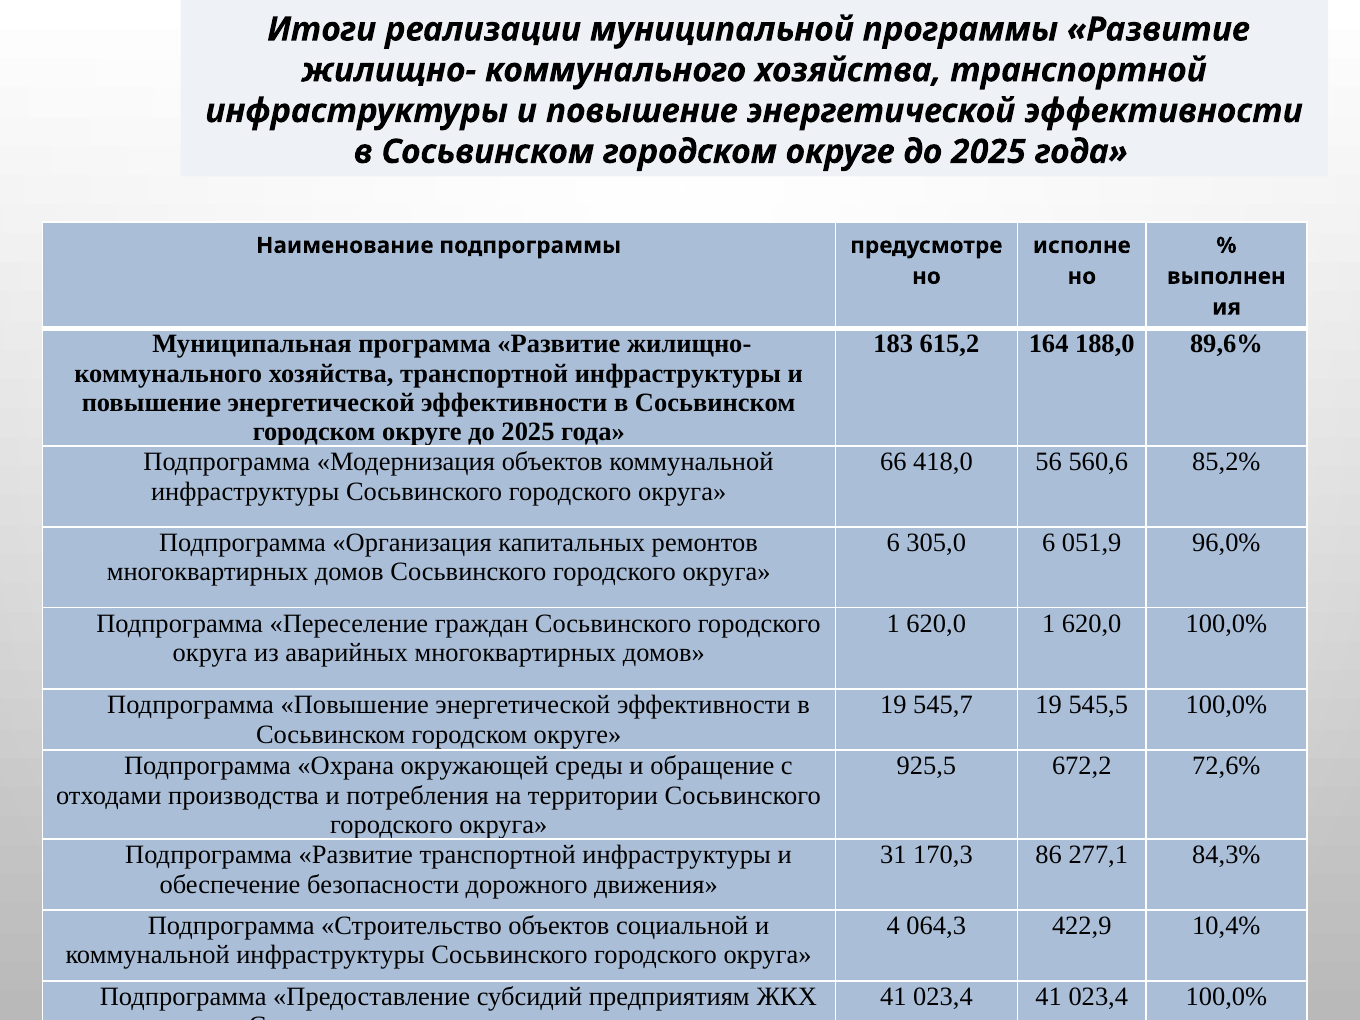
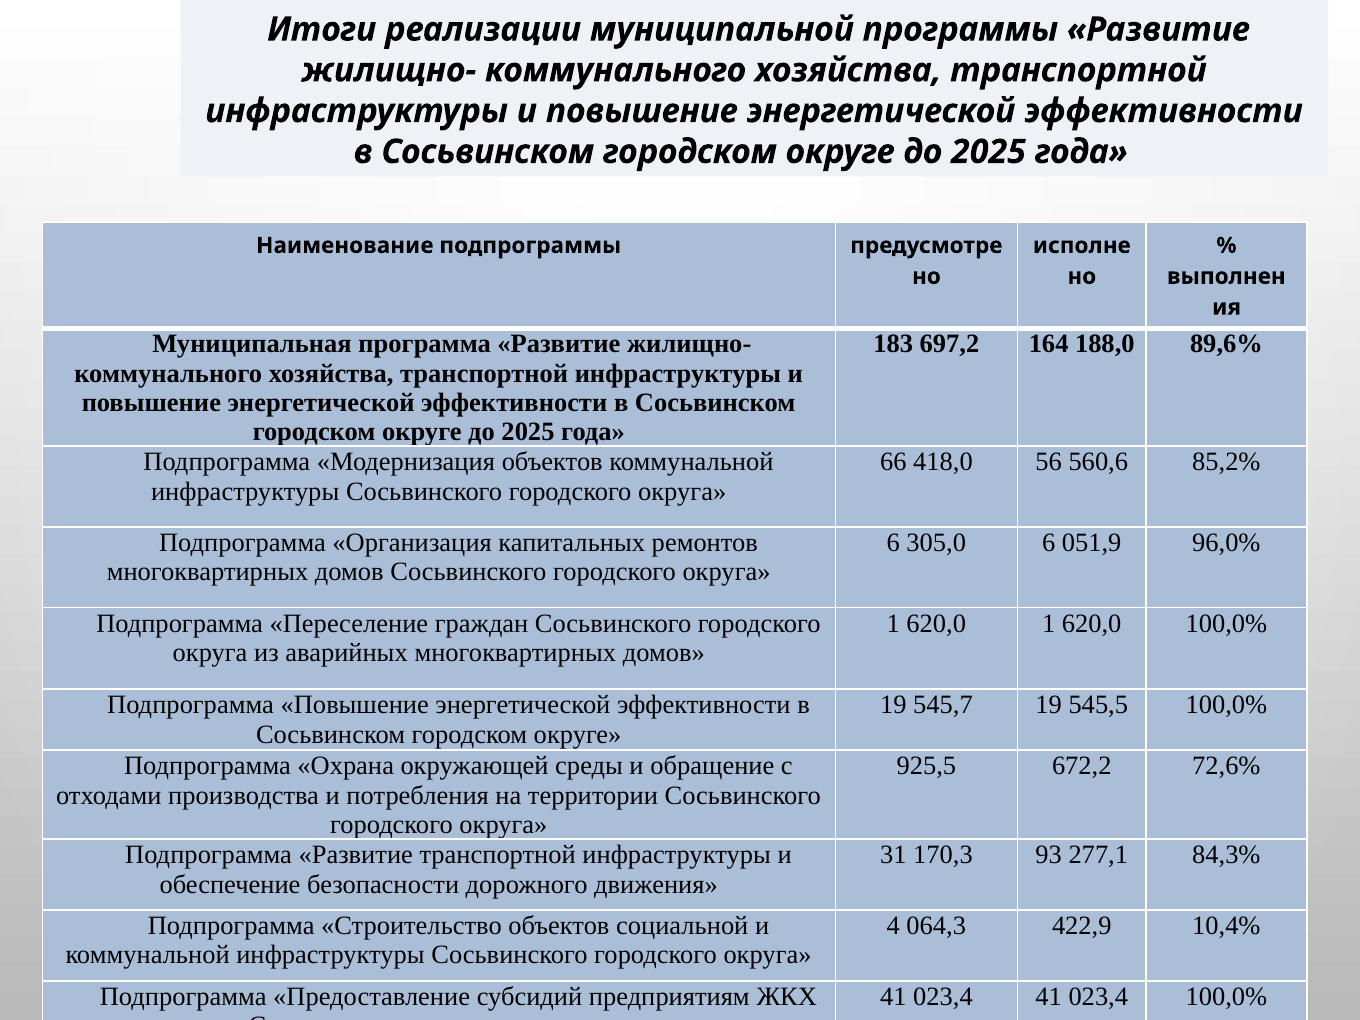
615,2: 615,2 -> 697,2 (949, 344)
86: 86 -> 93 (1049, 855)
